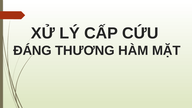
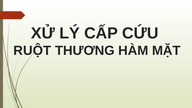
ĐÁNG: ĐÁNG -> RUỘT (32, 51)
